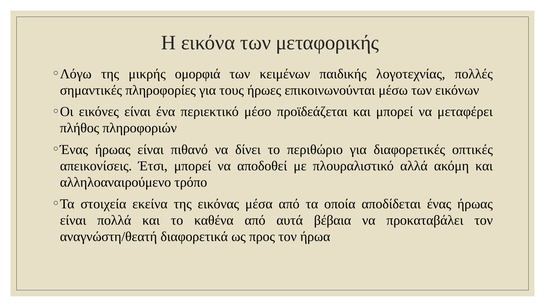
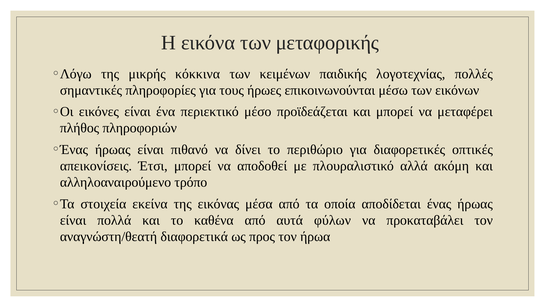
ομορφιά: ομορφιά -> κόκκινα (198, 74)
βέβαια: βέβαια -> φύλων (332, 220)
